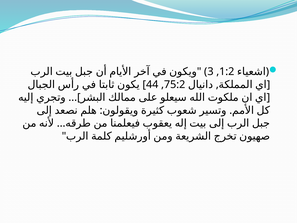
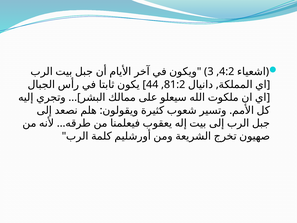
1:2: 1:2 -> 4:2 (227, 72)
75:2: 75:2 -> 81:2 (175, 84)
